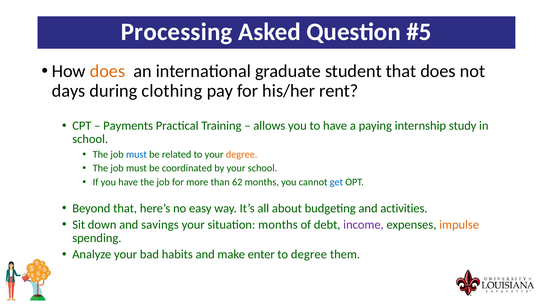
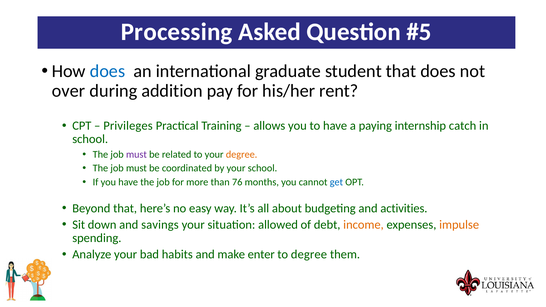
does colour: orange -> blue (107, 71)
days: days -> over (69, 91)
clothing: clothing -> addition (172, 91)
Payments: Payments -> Privileges (128, 126)
study: study -> catch (463, 126)
must colour: blue -> purple (136, 154)
62: 62 -> 76 (237, 182)
situation months: months -> allowed (278, 225)
income colour: purple -> orange (363, 225)
